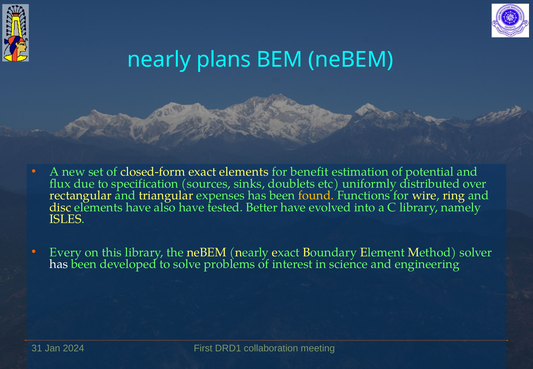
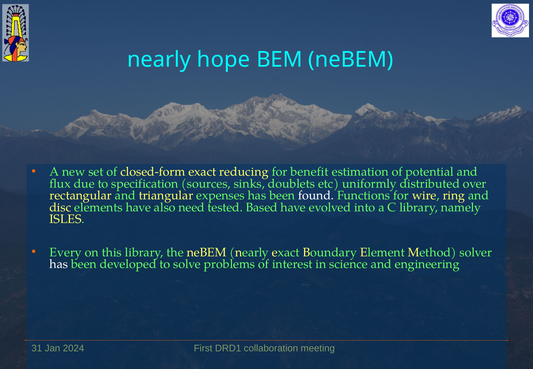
plans: plans -> hope (224, 60)
exact elements: elements -> reducing (244, 172)
found colour: yellow -> white (316, 196)
also have: have -> need (192, 207)
Better: Better -> Based (262, 207)
